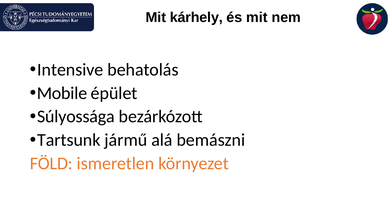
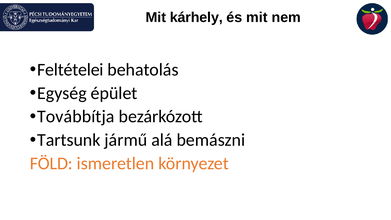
Intensive: Intensive -> Feltételei (70, 70)
Mobile: Mobile -> Egység (62, 93)
Súlyossága: Súlyossága -> Továbbítja (76, 117)
